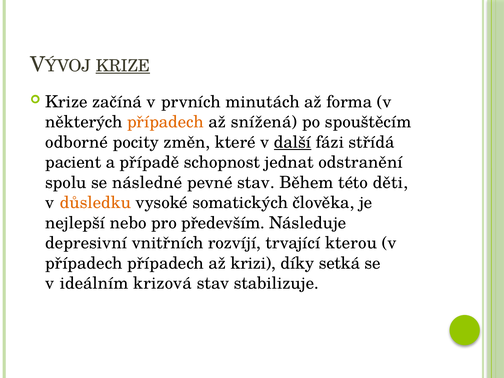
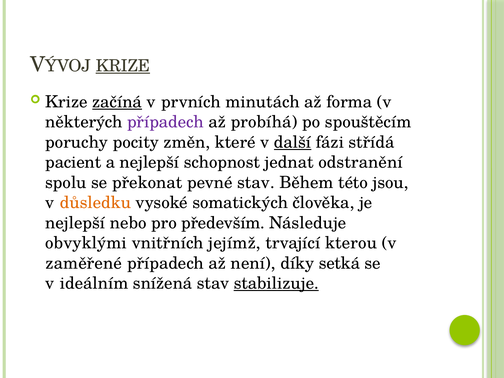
začíná underline: none -> present (117, 102)
případech colour: orange -> purple (165, 122)
snížená: snížená -> probíhá (264, 122)
odborné: odborné -> poruchy (77, 142)
a případě: případě -> nejlepší (149, 162)
následné: následné -> překonat (147, 183)
děti: děti -> jsou (391, 183)
depresivní: depresivní -> obvyklými (86, 243)
rozvíjí: rozvíjí -> jejímž (234, 243)
případech: případech -> zaměřené (84, 263)
krizi: krizi -> není (253, 263)
krizová: krizová -> snížená (163, 283)
stabilizuje underline: none -> present (276, 283)
